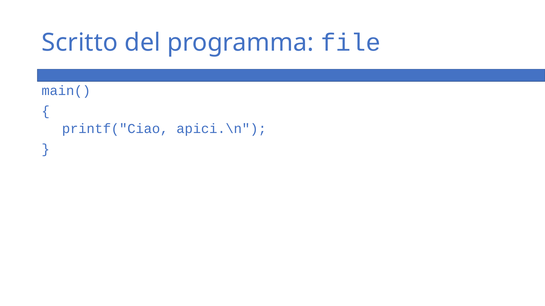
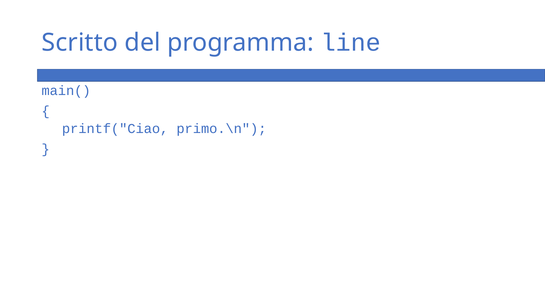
file: file -> line (351, 43)
apici.\n: apici.\n -> primo.\n (221, 129)
